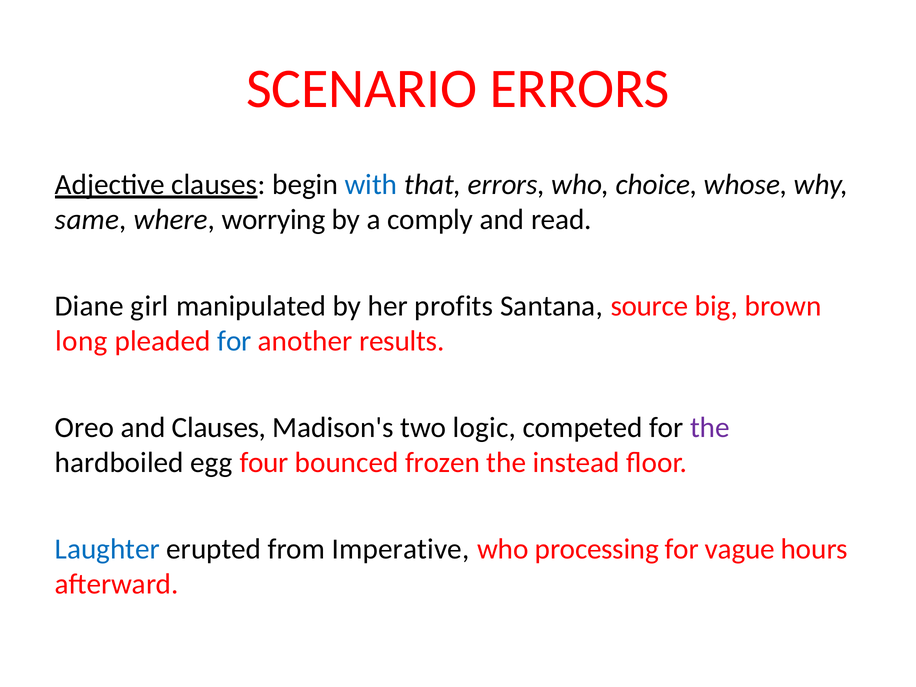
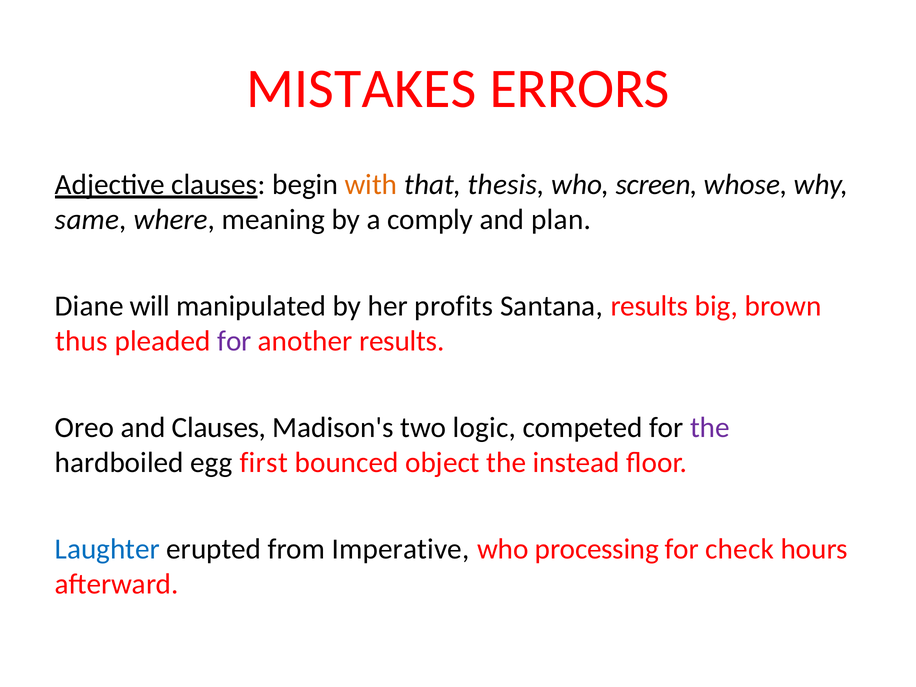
SCENARIO: SCENARIO -> MISTAKES (361, 89)
with colour: blue -> orange (371, 184)
that errors: errors -> thesis (506, 184)
choice: choice -> screen (657, 184)
worrying: worrying -> meaning (273, 220)
read: read -> plan (561, 220)
girl: girl -> will (150, 306)
Santana source: source -> results (649, 306)
long: long -> thus (81, 341)
for colour: blue -> purple (234, 341)
four: four -> first (264, 463)
frozen: frozen -> object (442, 463)
vague: vague -> check (740, 549)
